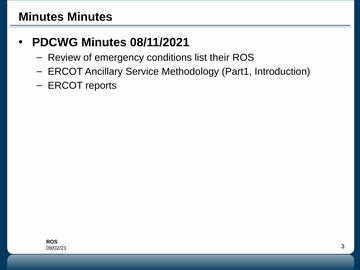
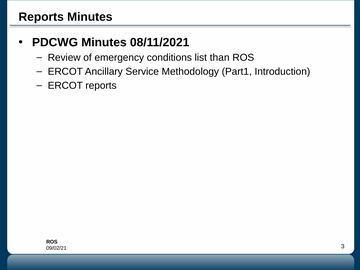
Minutes: Minutes -> Reports (41, 17)
their: their -> than (220, 58)
